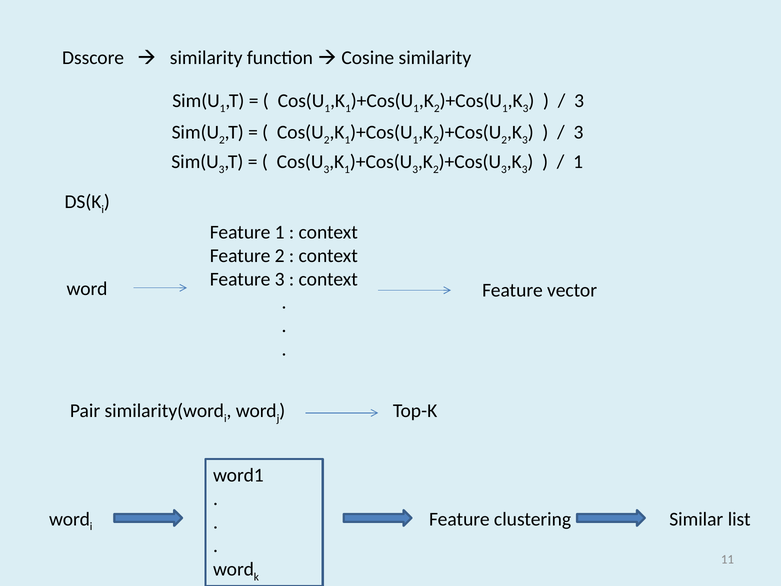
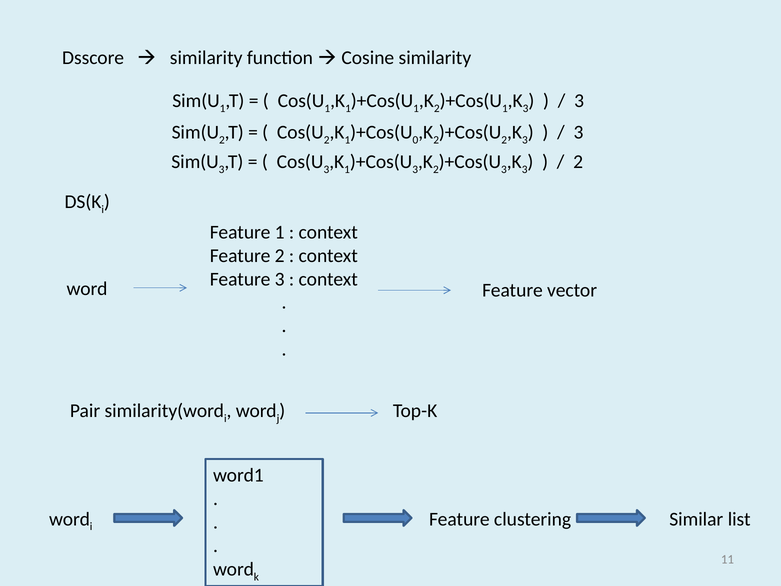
1: 1 -> 0 (415, 140)
1: 1 -> 2 (578, 162)
